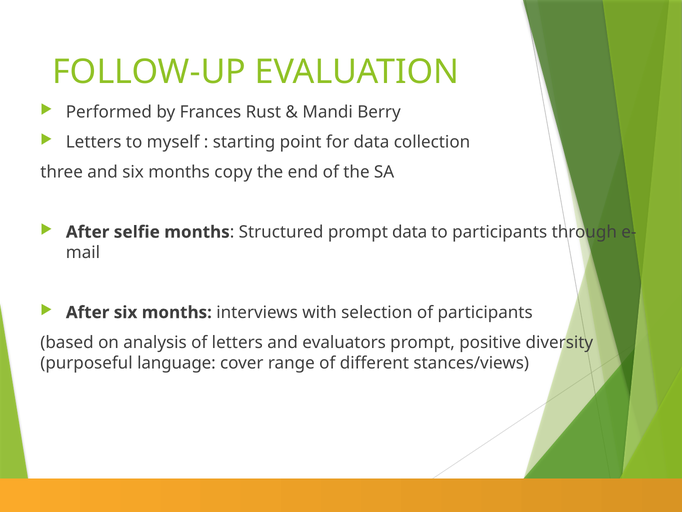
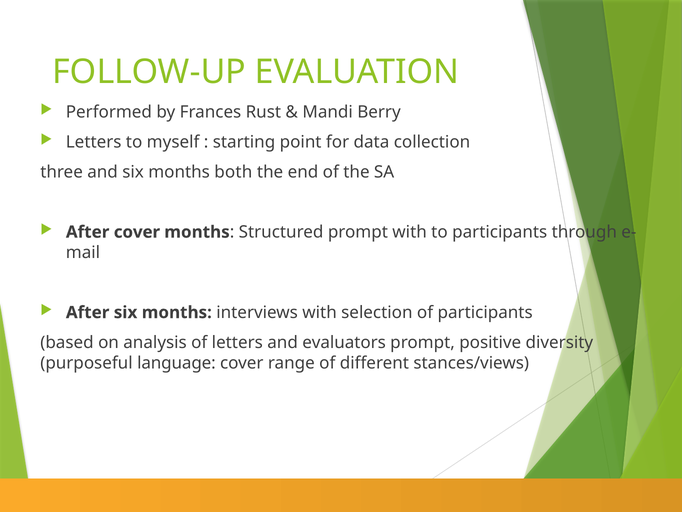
copy: copy -> both (233, 172)
After selfie: selfie -> cover (137, 232)
prompt data: data -> with (410, 232)
